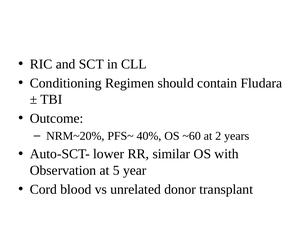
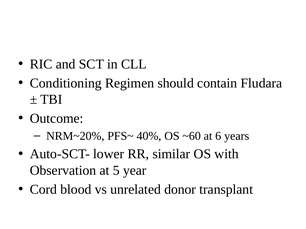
2: 2 -> 6 (218, 136)
